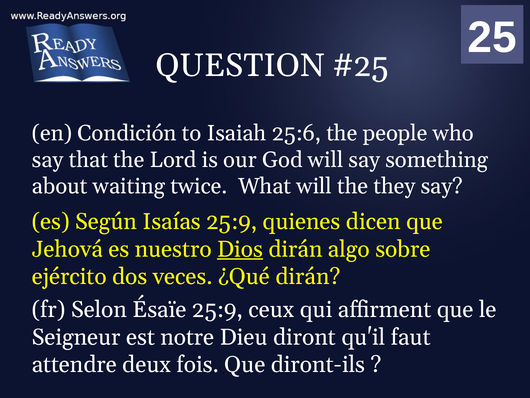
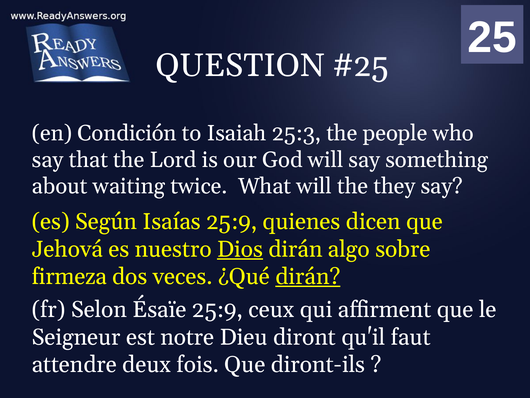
25:6: 25:6 -> 25:3 (296, 133)
ejército: ejército -> firmeza (69, 276)
dirán underline: none -> present (308, 276)
